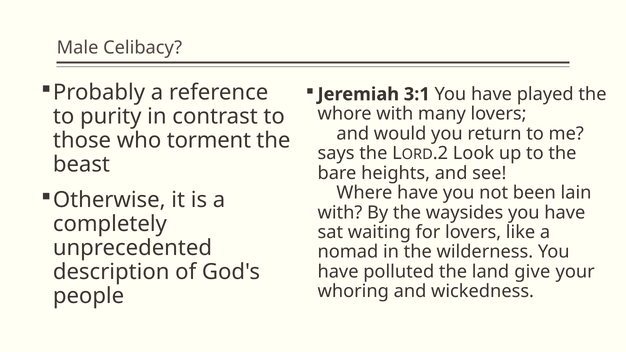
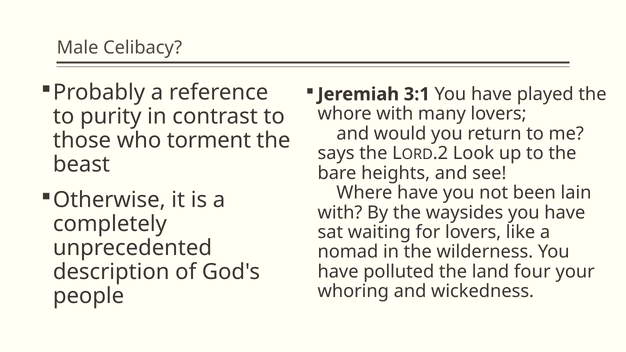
give: give -> four (532, 272)
